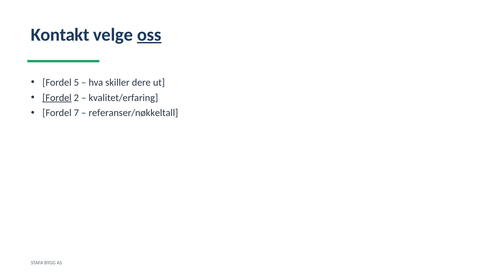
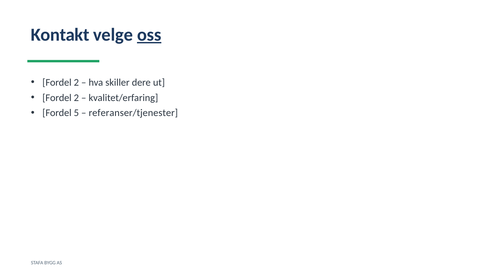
5: 5 -> 2 (76, 82)
Fordel underline: present -> none (57, 98)
7: 7 -> 5 (76, 113)
referanser/nøkkeltall: referanser/nøkkeltall -> referanser/tjenester (133, 113)
